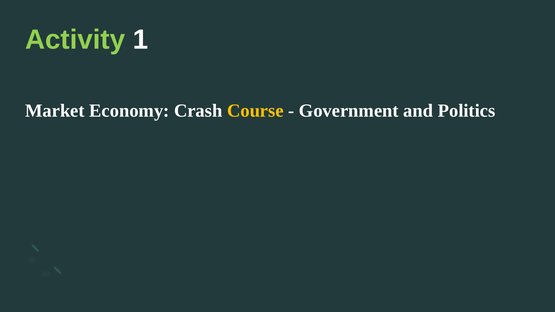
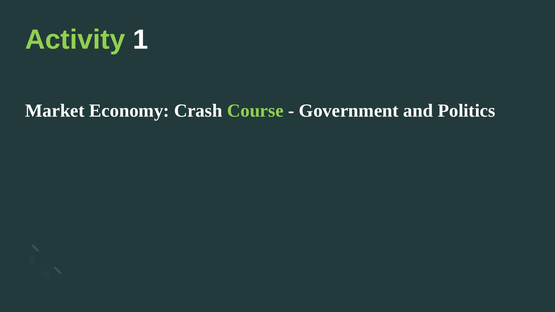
Course colour: yellow -> light green (255, 111)
